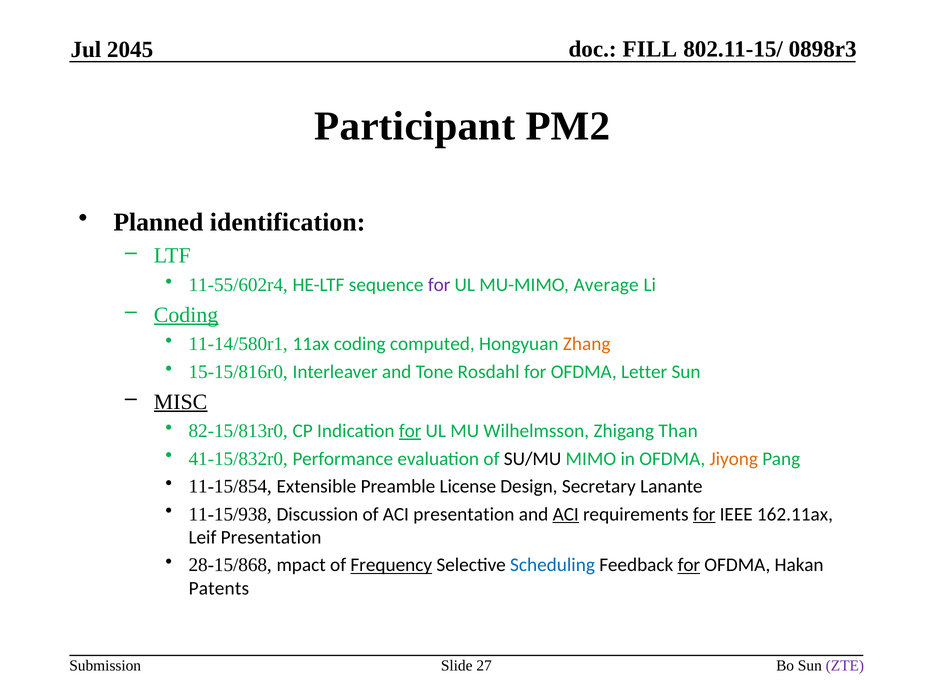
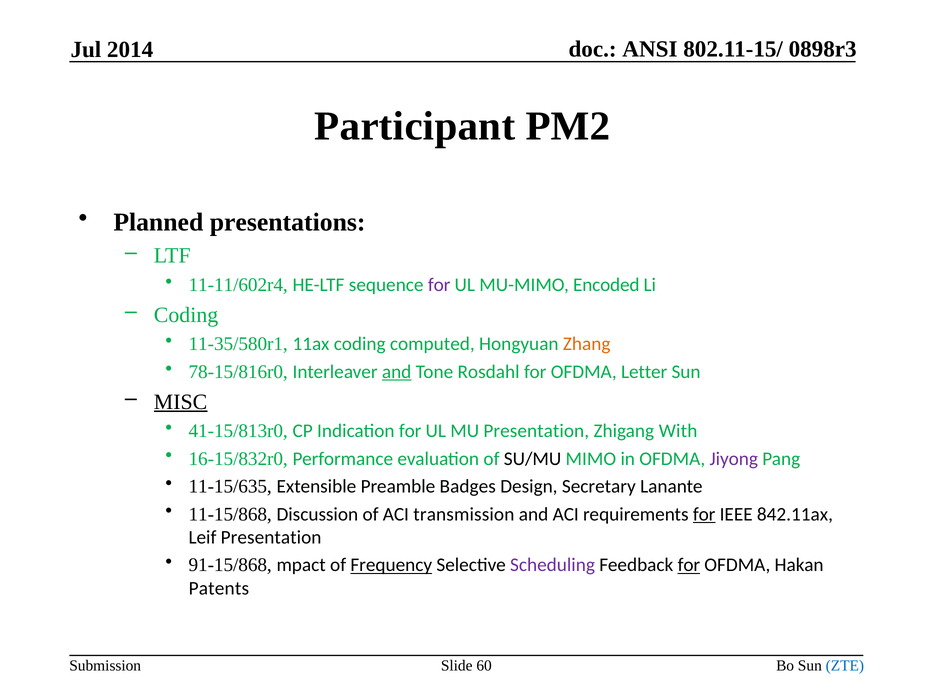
FILL: FILL -> ANSI (650, 49)
2045: 2045 -> 2014 (130, 49)
identification: identification -> presentations (288, 222)
11-55/602r4: 11-55/602r4 -> 11-11/602r4 (238, 285)
Average: Average -> Encoded (606, 285)
Coding underline: present -> none (186, 315)
11-14/580r1: 11-14/580r1 -> 11-35/580r1 (238, 344)
15-15/816r0: 15-15/816r0 -> 78-15/816r0 (238, 372)
and underline: none -> present (397, 372)
82-15/813r0: 82-15/813r0 -> 41-15/813r0 (238, 431)
for underline: present -> none (410, 431)
MU Wilhelmsson: Wilhelmsson -> Presentation (536, 431)
Than: Than -> With (678, 431)
41-15/832r0: 41-15/832r0 -> 16-15/832r0 (238, 459)
Jiyong colour: orange -> purple (734, 459)
11-15/854: 11-15/854 -> 11-15/635 (230, 486)
License: License -> Badges (468, 486)
11-15/938: 11-15/938 -> 11-15/868 (230, 514)
ACI presentation: presentation -> transmission (464, 514)
ACI underline: present -> none (566, 514)
162.11ax: 162.11ax -> 842.11ax (795, 514)
28-15/868: 28-15/868 -> 91-15/868 (230, 565)
Scheduling colour: blue -> purple (552, 565)
27: 27 -> 60 (484, 665)
ZTE colour: purple -> blue (845, 665)
